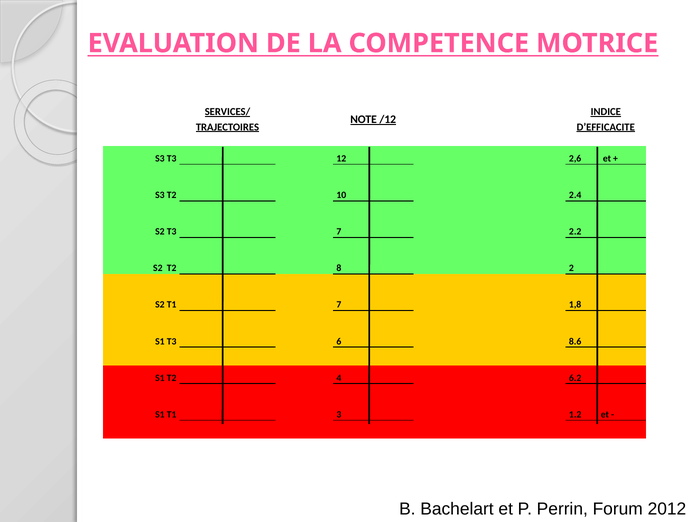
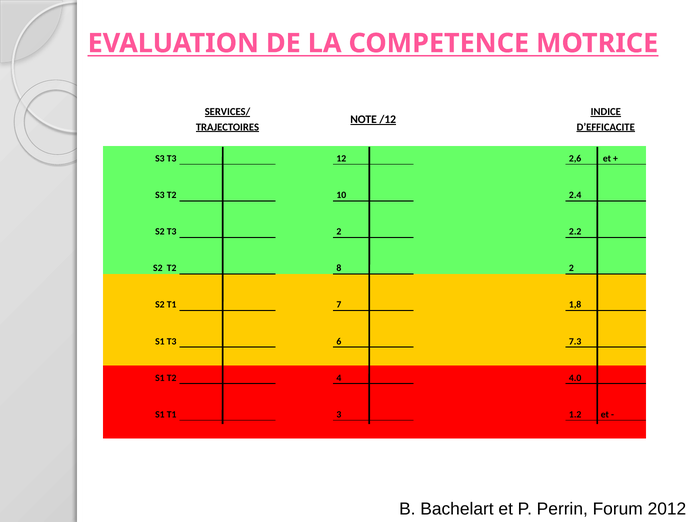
T3 7: 7 -> 2 (339, 231)
8.6: 8.6 -> 7.3 (575, 341)
6.2: 6.2 -> 4.0 (575, 377)
